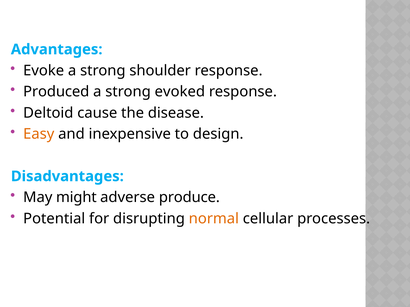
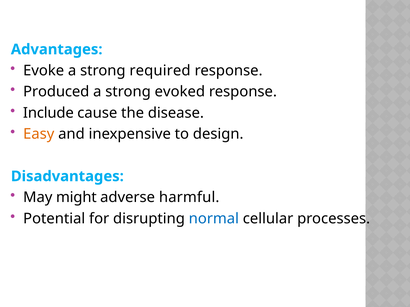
shoulder: shoulder -> required (160, 71)
Deltoid: Deltoid -> Include (48, 113)
produce: produce -> harmful (189, 198)
normal colour: orange -> blue (214, 219)
